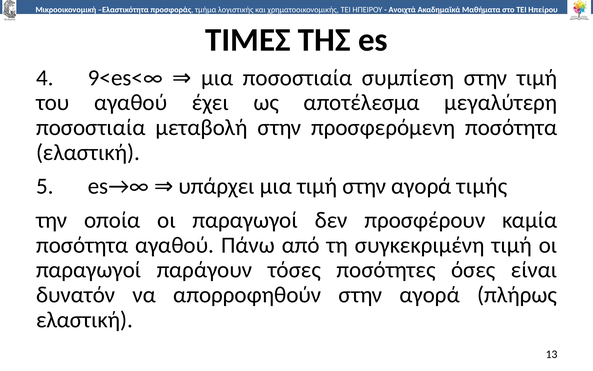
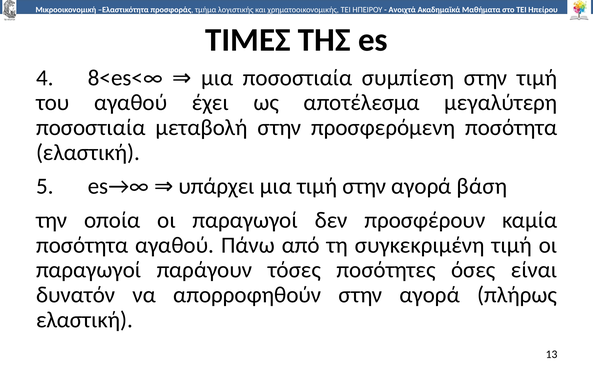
9<es<∞: 9<es<∞ -> 8<es<∞ (125, 78)
τιµής: τιµής -> βάση (482, 186)
